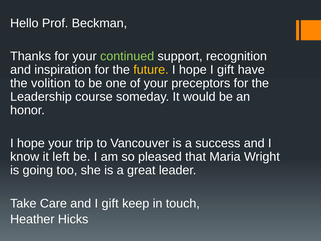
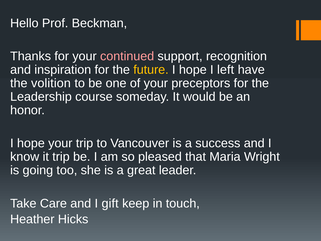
continued colour: light green -> pink (127, 56)
hope I gift: gift -> left (226, 70)
it left: left -> trip (61, 157)
